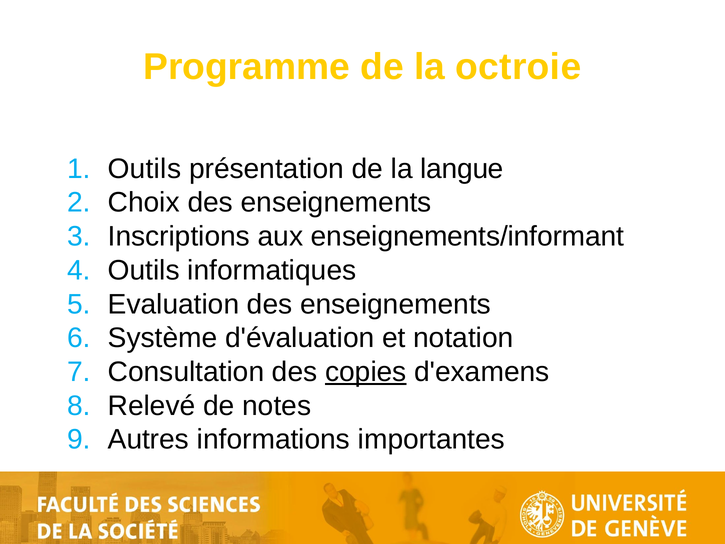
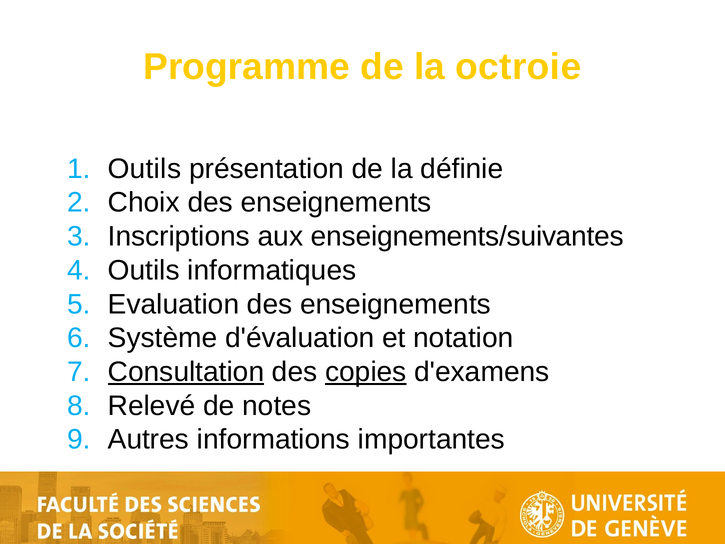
langue: langue -> définie (462, 169)
enseignements/informant: enseignements/informant -> enseignements/suivantes (467, 236)
Consultation underline: none -> present (186, 372)
